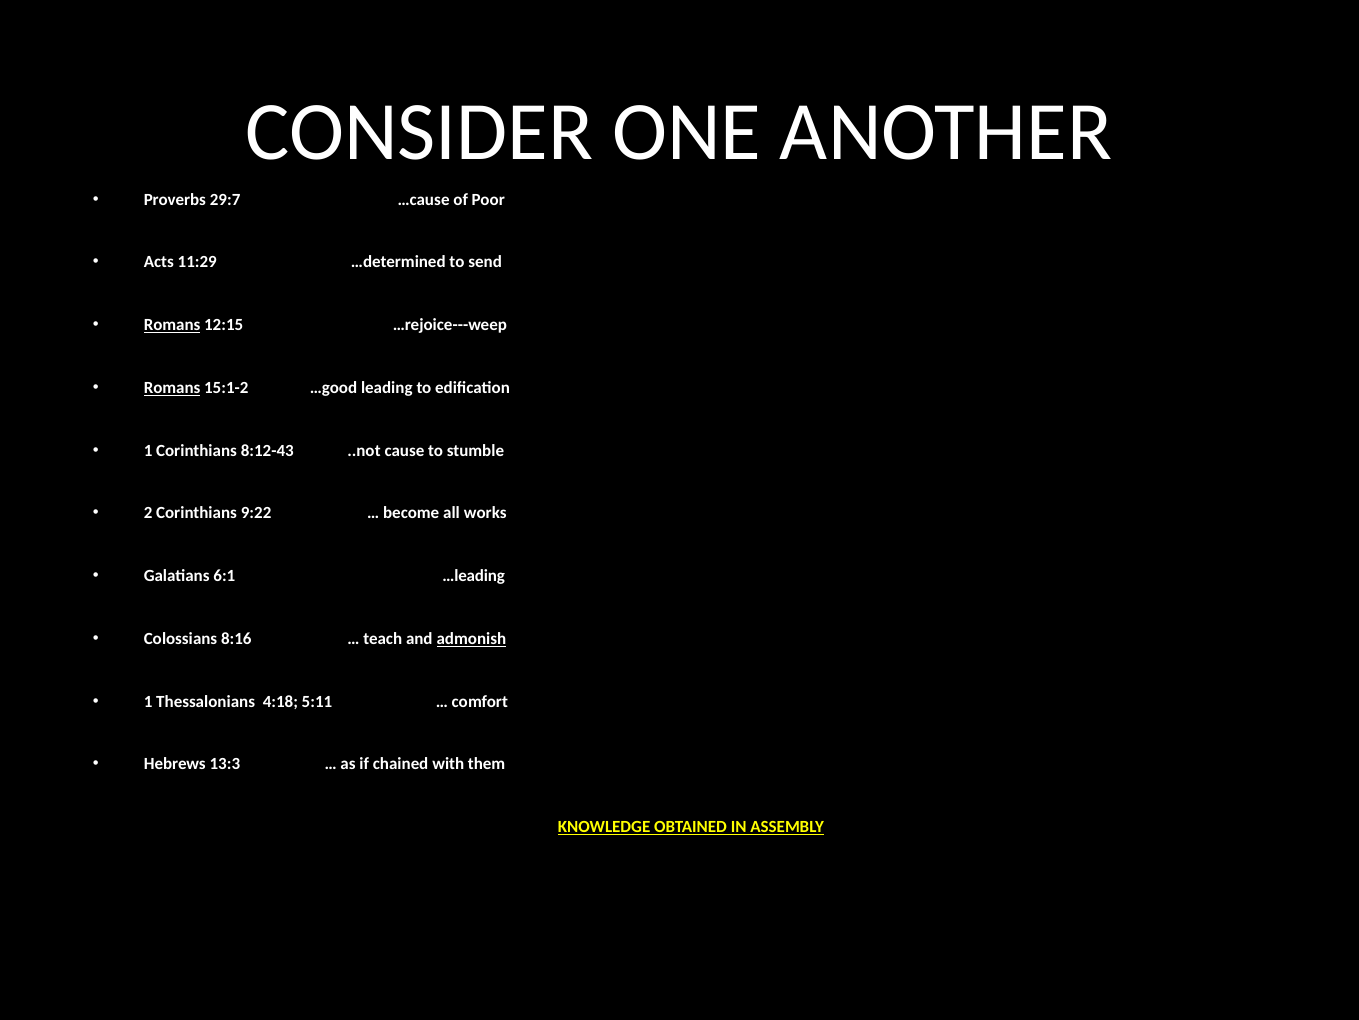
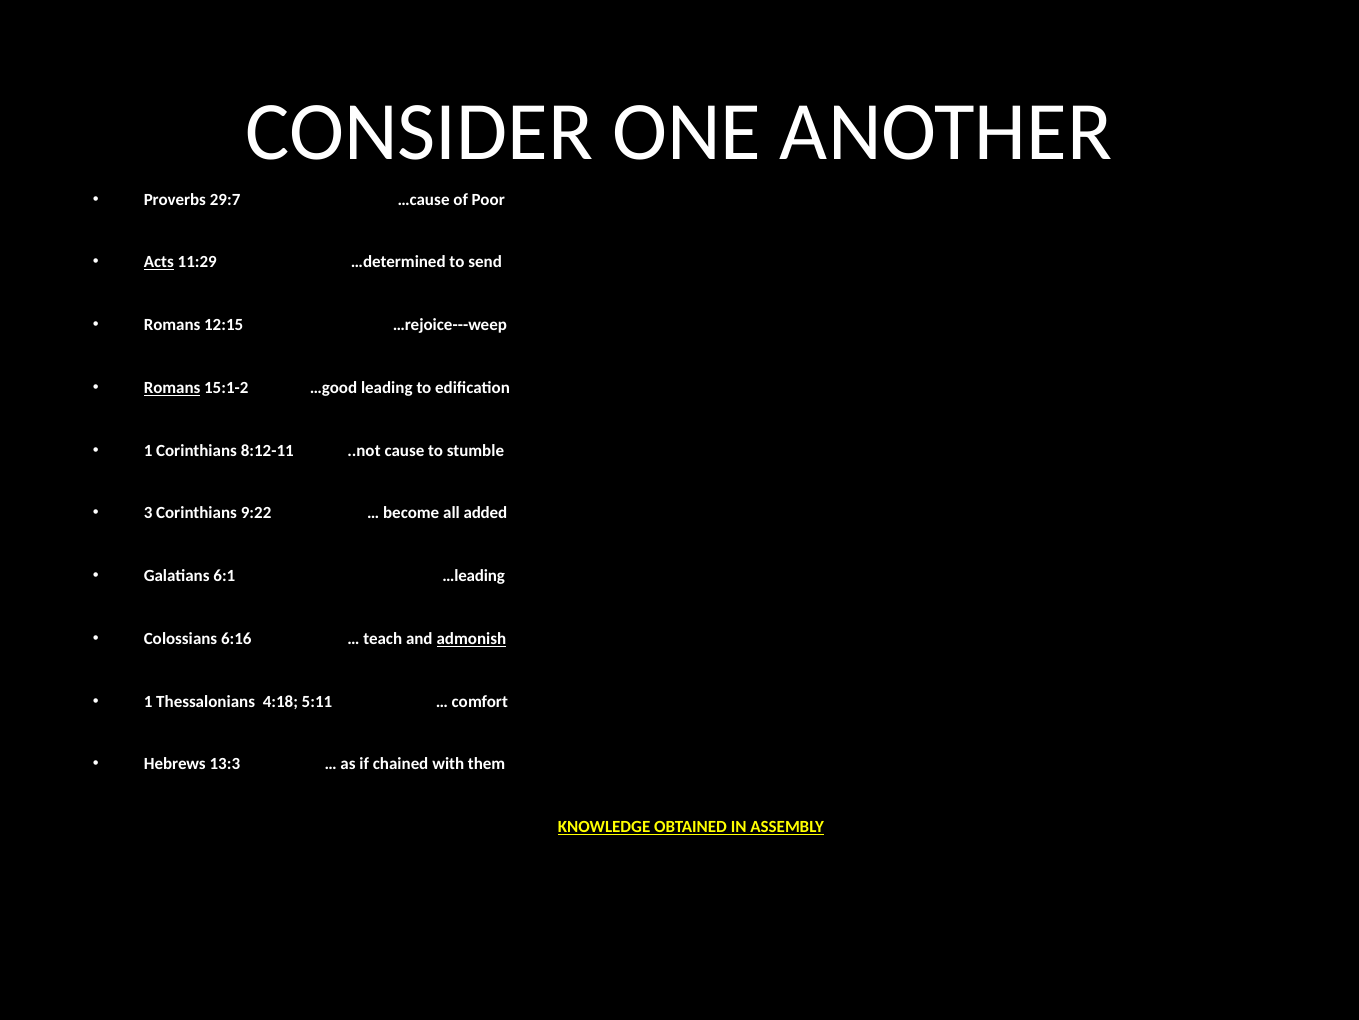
Acts underline: none -> present (159, 262)
Romans underline: present -> none (172, 325)
8:12-43: 8:12-43 -> 8:12-11 (267, 450)
2: 2 -> 3 (148, 513)
works: works -> added (485, 513)
8:16: 8:16 -> 6:16 (236, 638)
